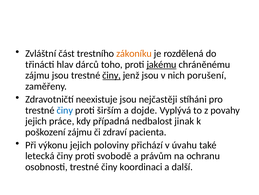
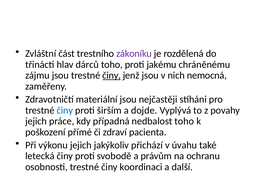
zákoníku colour: orange -> purple (134, 53)
jakému underline: present -> none (162, 64)
porušení: porušení -> nemocná (207, 75)
neexistuje: neexistuje -> materiální (97, 99)
nedbalost jinak: jinak -> toho (184, 121)
poškození zájmu: zájmu -> přímé (80, 132)
poloviny: poloviny -> jakýkoliv (111, 145)
